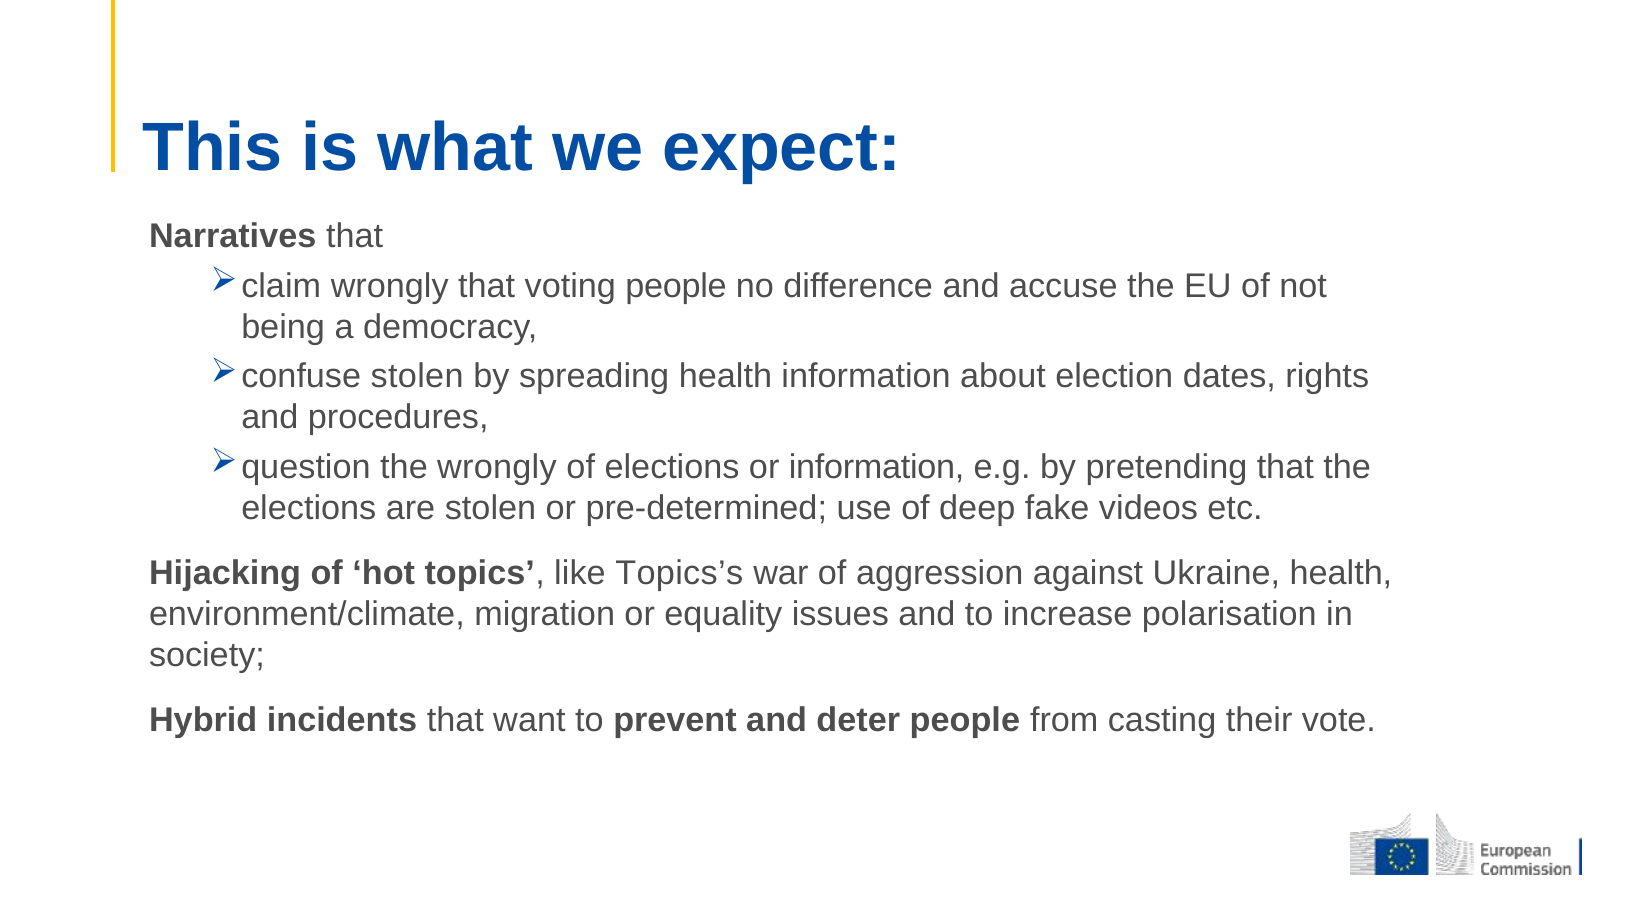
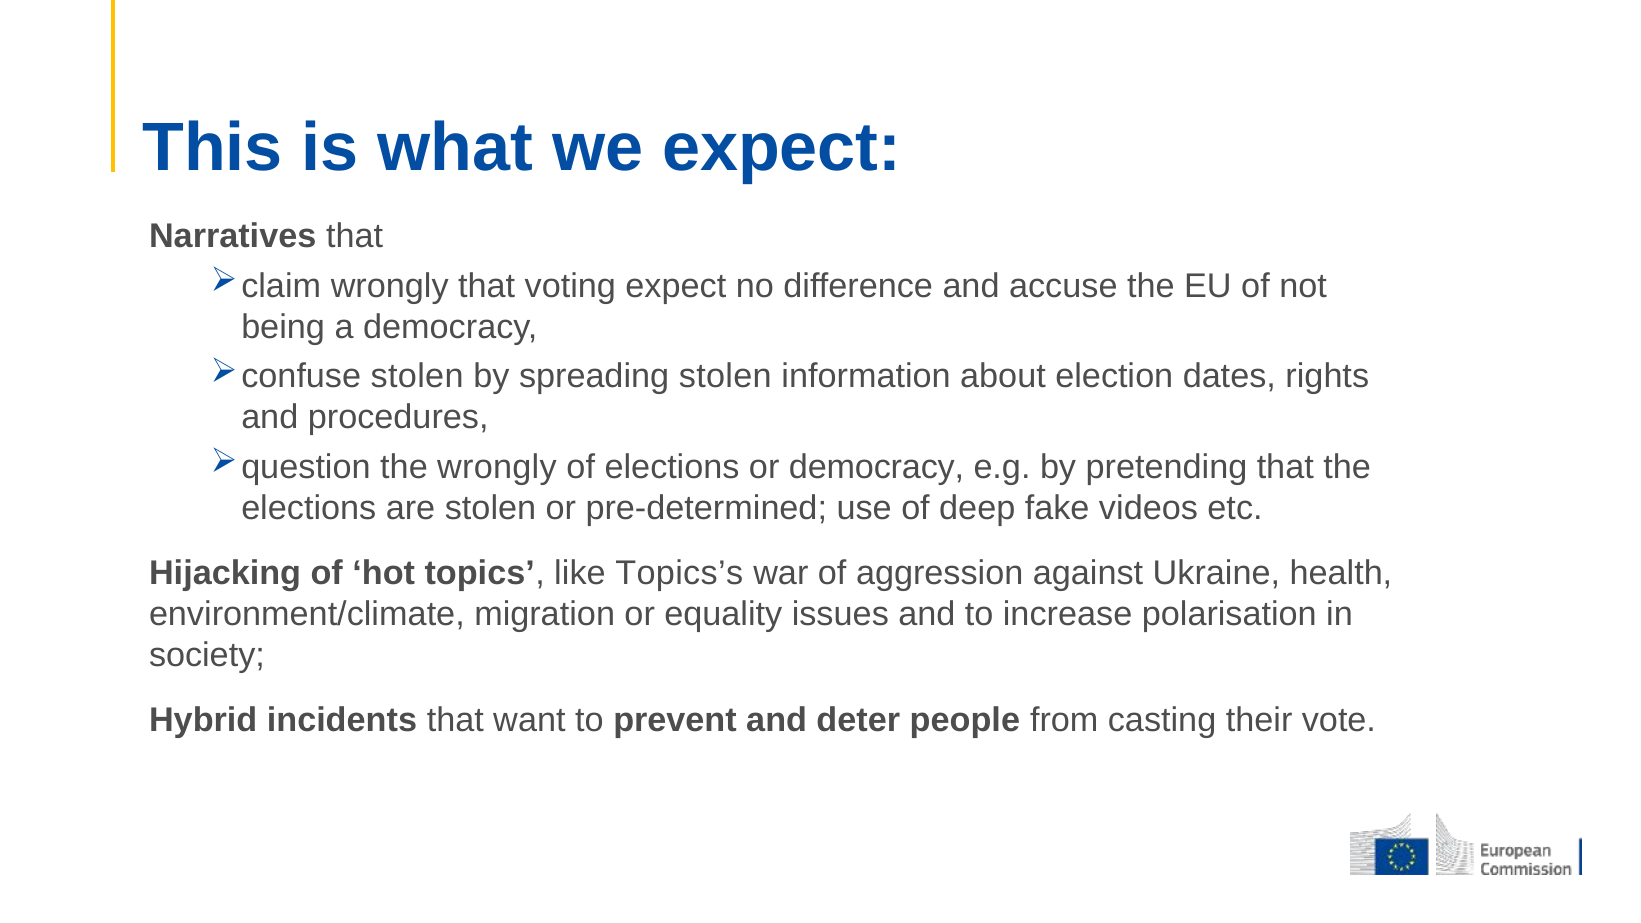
voting people: people -> expect (676, 286)
spreading health: health -> stolen (725, 376)
or information: information -> democracy (877, 467)
